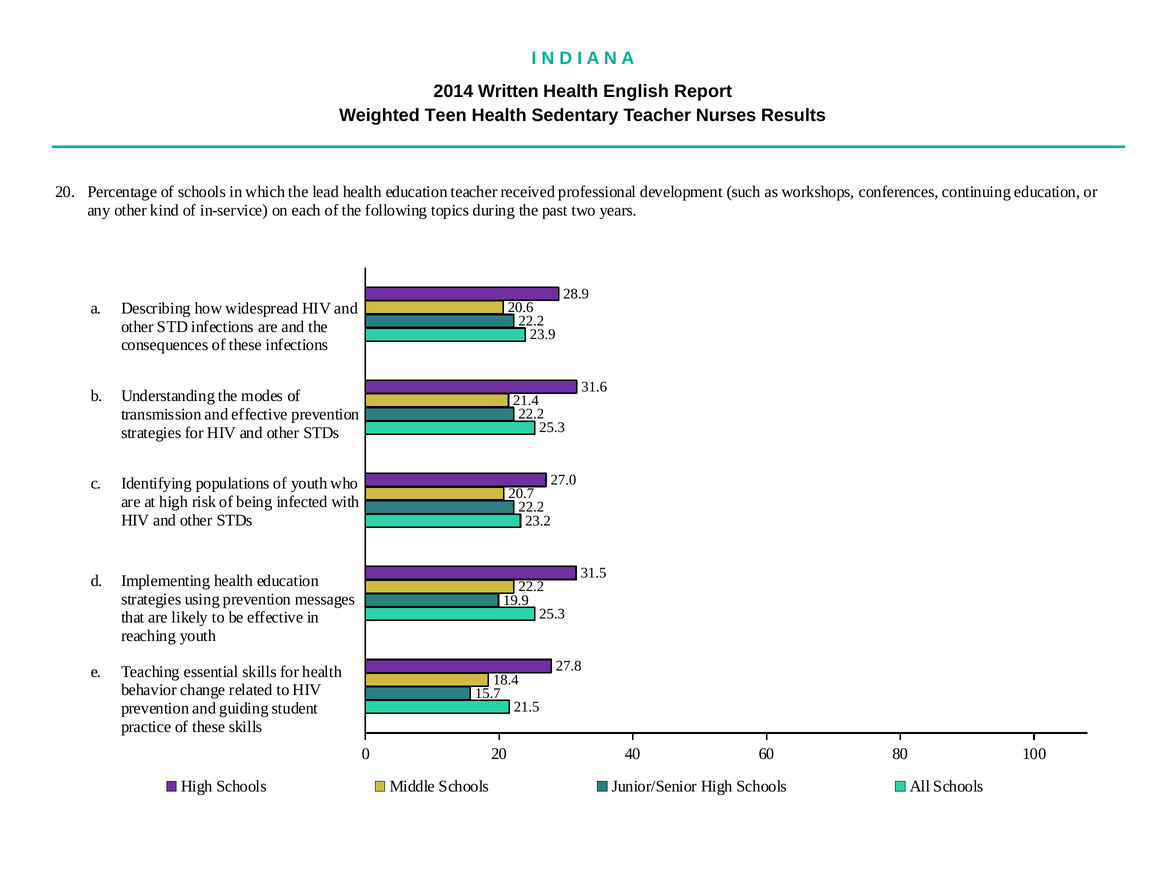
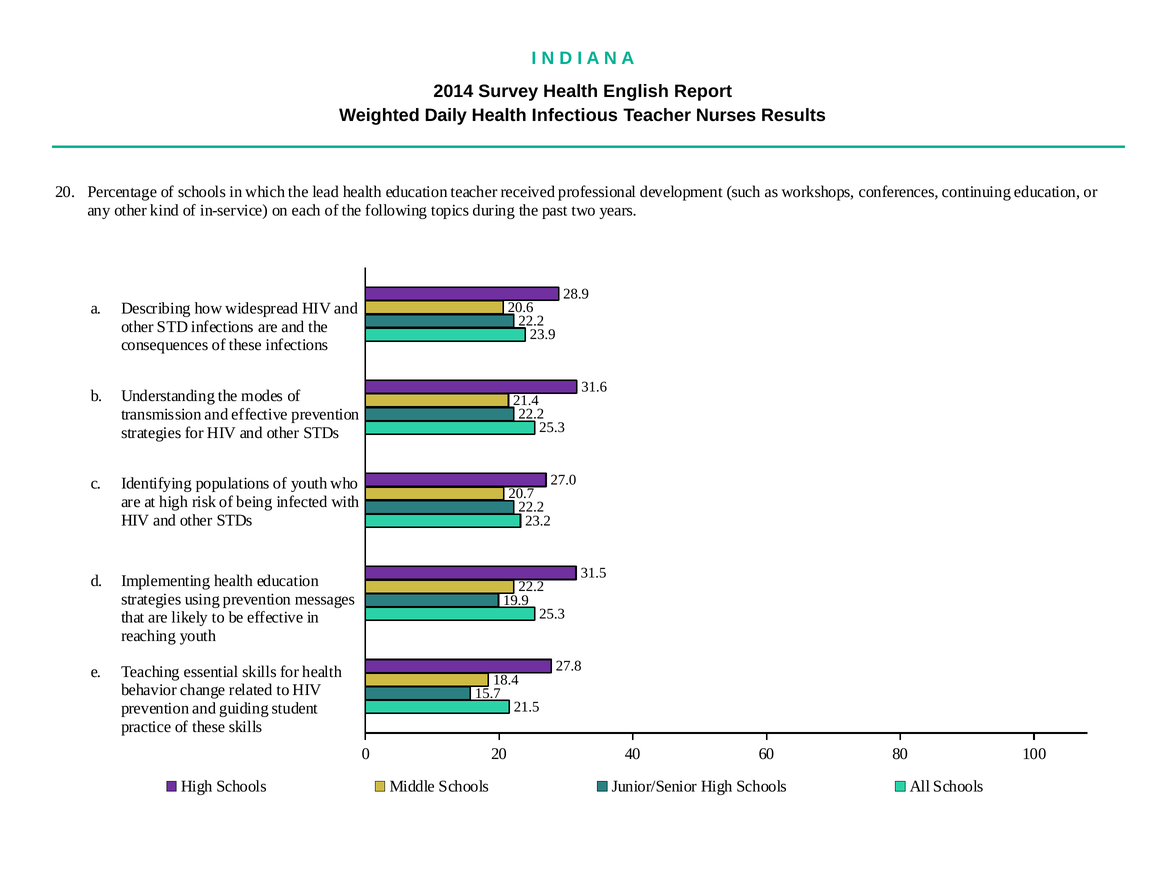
Written: Written -> Survey (508, 91)
Teen: Teen -> Daily (446, 116)
Sedentary: Sedentary -> Infectious (575, 116)
